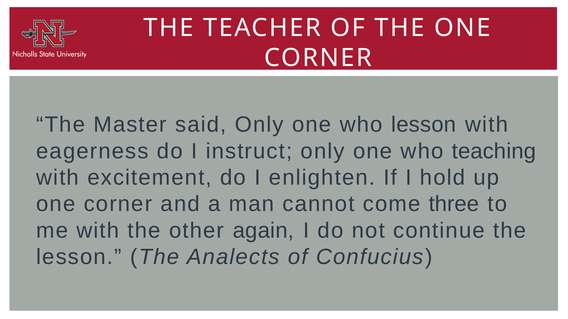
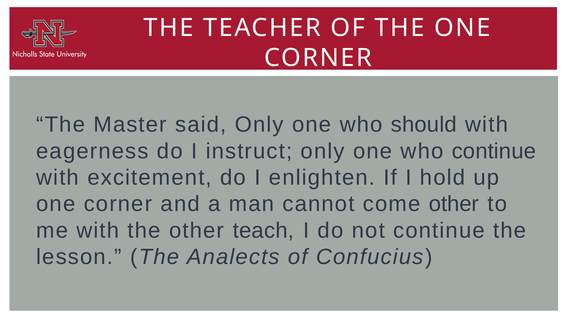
who lesson: lesson -> should (424, 125)
who teaching: teaching -> continue (494, 151)
come three: three -> other (454, 204)
again: again -> teach (263, 231)
